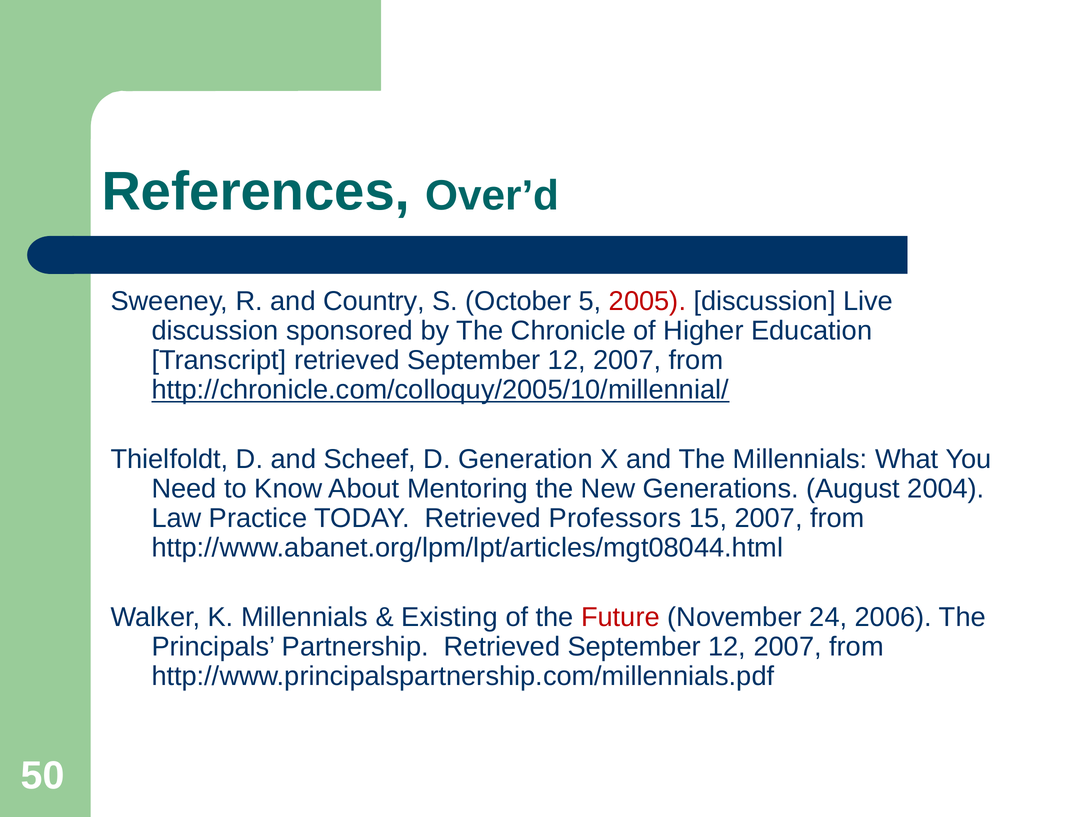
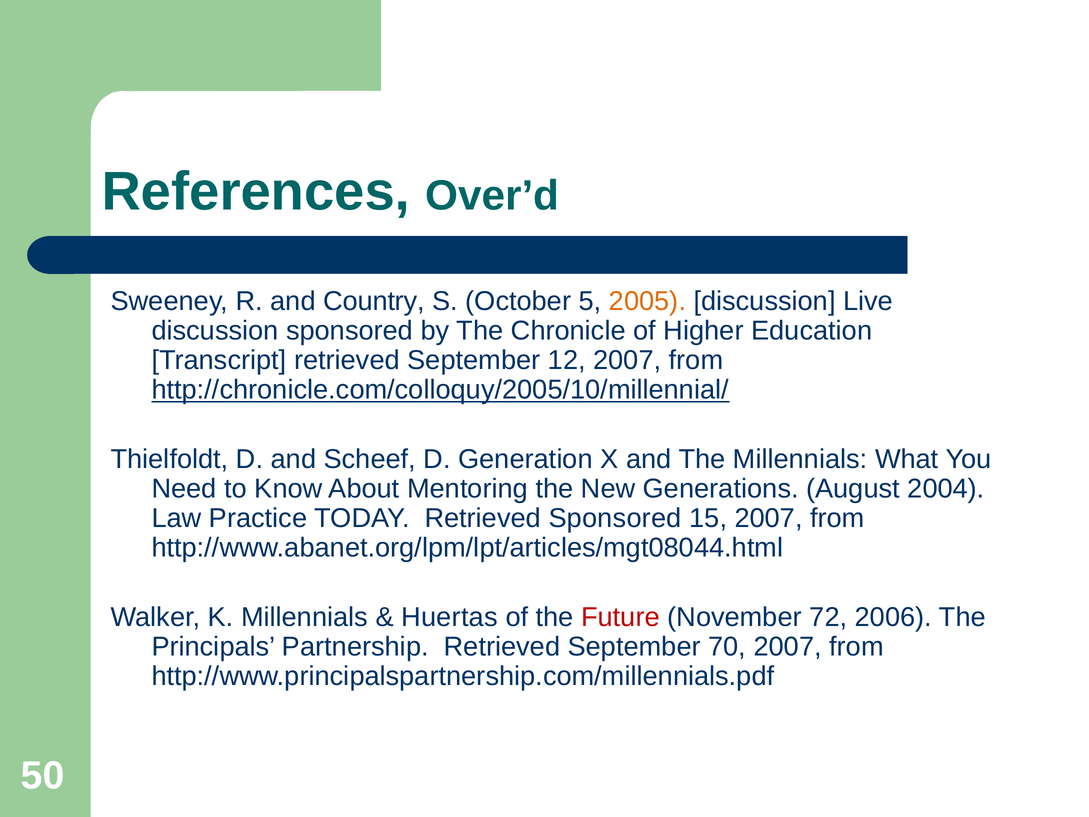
2005 colour: red -> orange (647, 301)
Retrieved Professors: Professors -> Sponsored (615, 518)
Existing: Existing -> Huertas (450, 617)
24: 24 -> 72 (828, 617)
Partnership Retrieved September 12: 12 -> 70 (727, 647)
